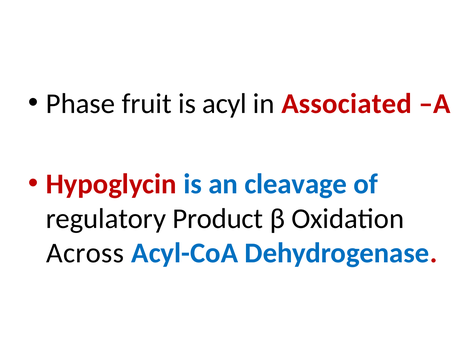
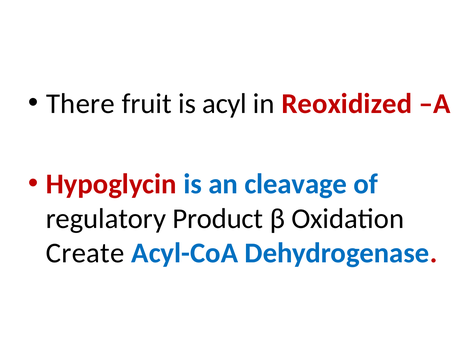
Phase: Phase -> There (80, 104)
Associated: Associated -> Reoxidized (347, 104)
Across: Across -> Create (85, 253)
